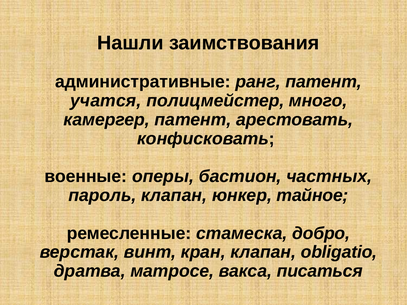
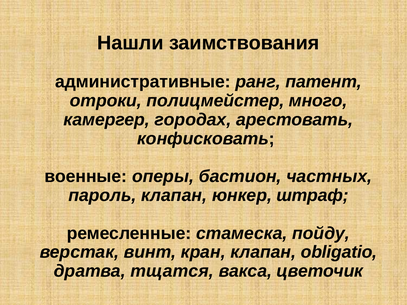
учатся: учатся -> отроки (106, 101)
камергер патент: патент -> городах (193, 120)
тайное: тайное -> штраф (313, 196)
добро: добро -> пойду (321, 233)
матросе: матросе -> тщатся (172, 271)
писаться: писаться -> цветочик (320, 271)
